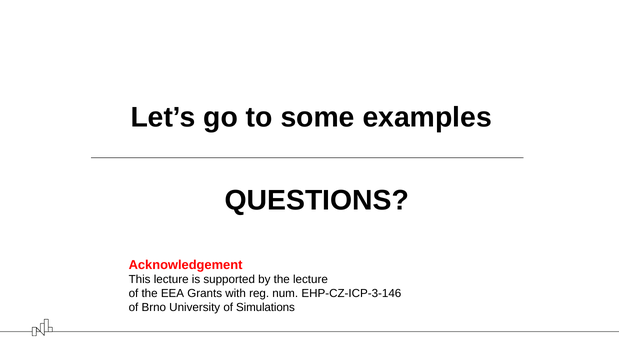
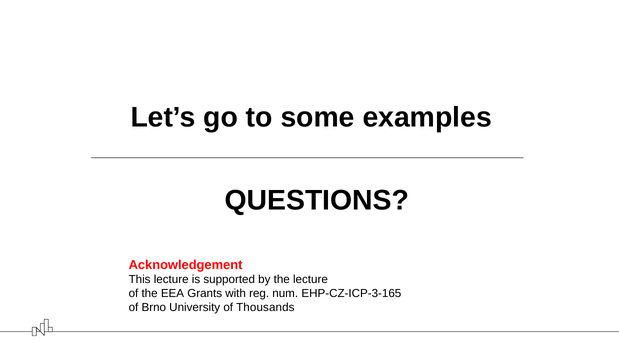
EHP-CZ-ICP-3-146: EHP-CZ-ICP-3-146 -> EHP-CZ-ICP-3-165 (351, 294)
Simulations: Simulations -> Thousands (265, 308)
